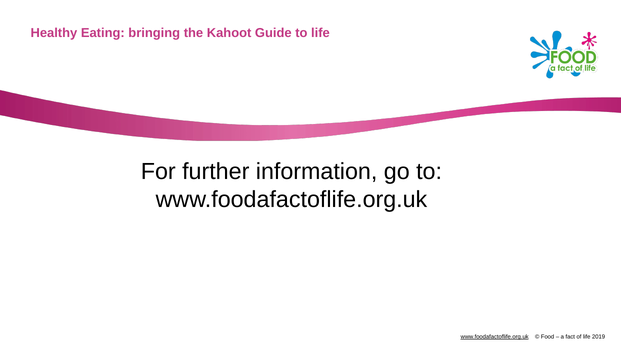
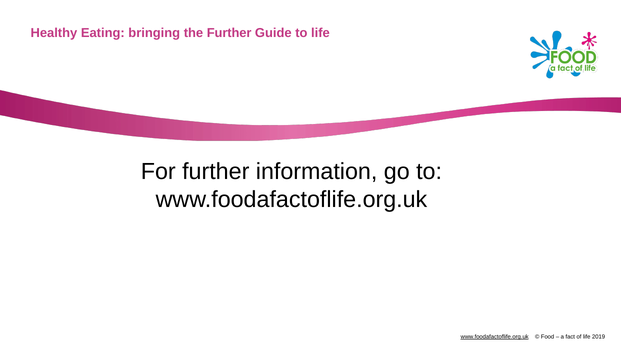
the Kahoot: Kahoot -> Further (229, 33)
